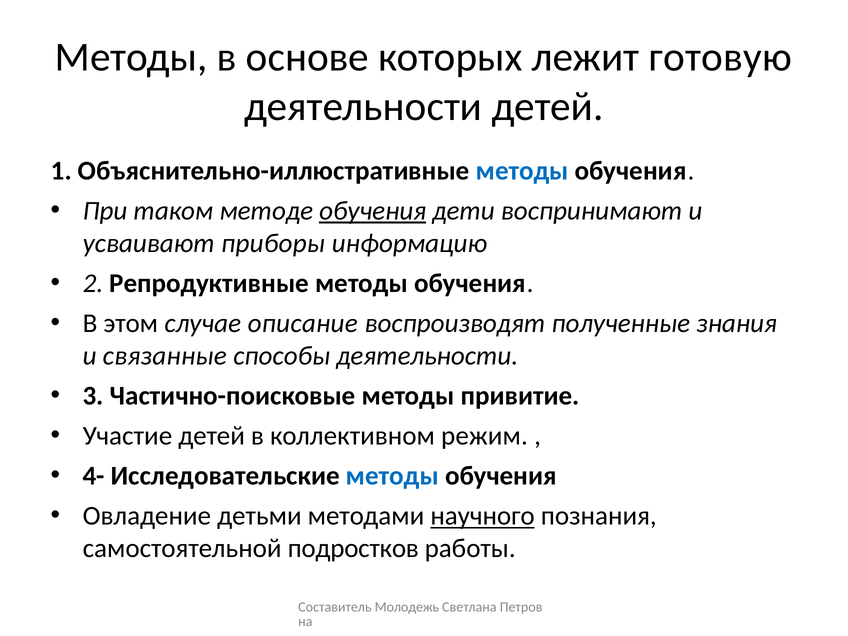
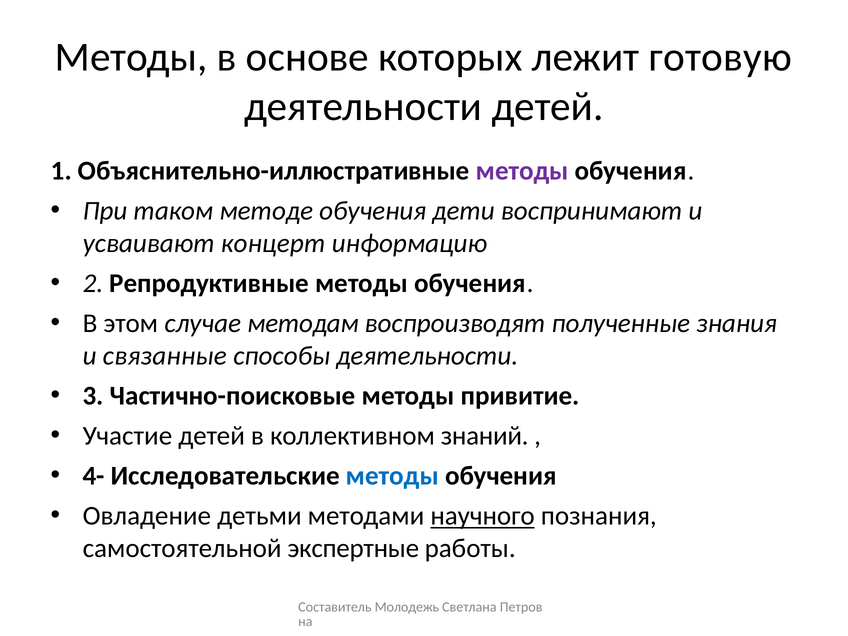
методы colour: blue -> purple (522, 171)
обучения underline: present -> none (373, 211)
приборы: приборы -> концерт (273, 243)
описание: описание -> методам (303, 323)
режим: режим -> знаний (485, 436)
подростков: подростков -> экспертные (353, 548)
